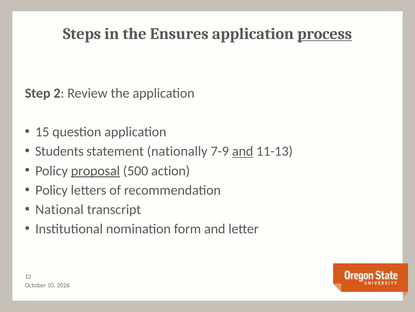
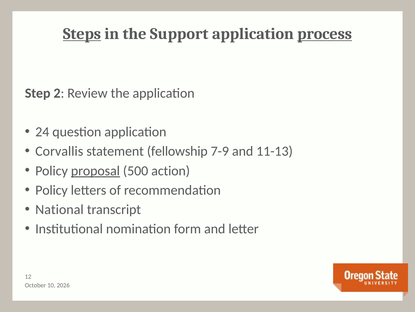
Steps underline: none -> present (82, 34)
Ensures: Ensures -> Support (179, 34)
15: 15 -> 24 (42, 132)
Students: Students -> Corvallis (59, 151)
nationally: nationally -> fellowship (177, 151)
and underline: present -> none (243, 151)
